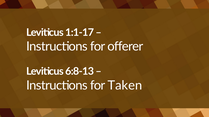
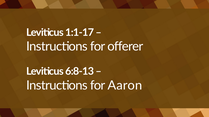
Taken: Taken -> Aaron (125, 86)
